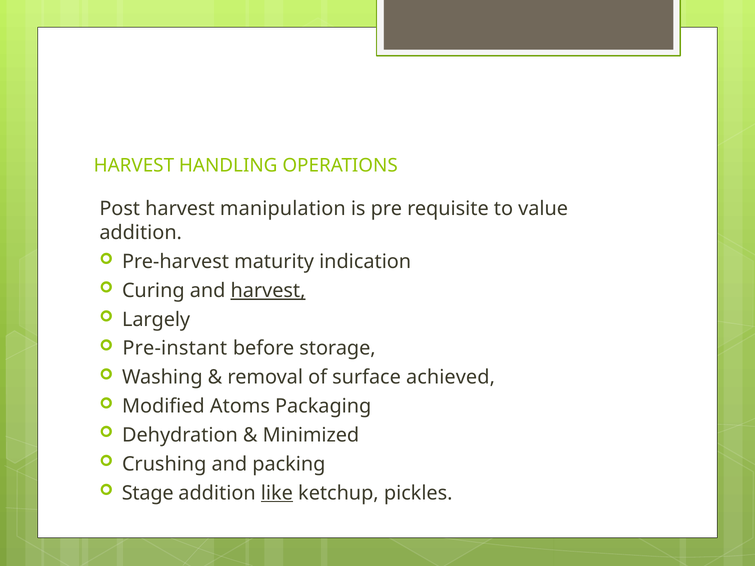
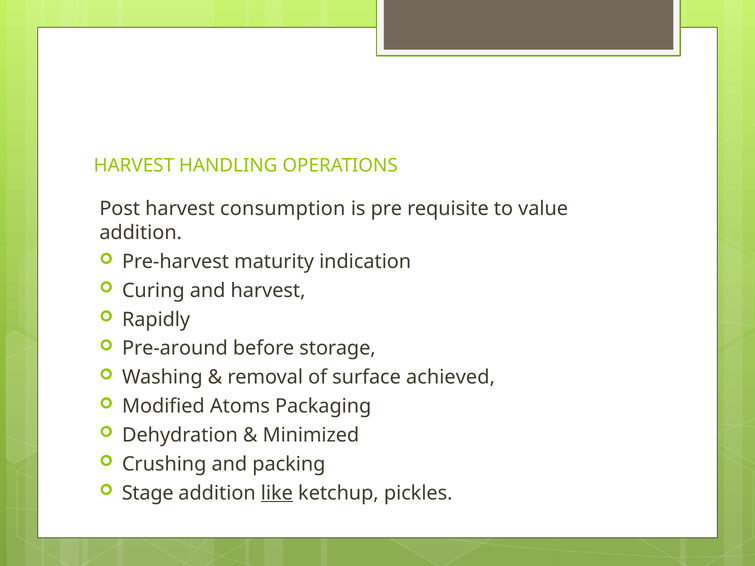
manipulation: manipulation -> consumption (283, 209)
harvest underline: present -> none (268, 291)
Largely: Largely -> Rapidly (156, 320)
Pre-instant: Pre-instant -> Pre-around (175, 349)
